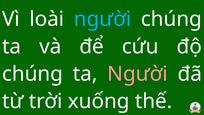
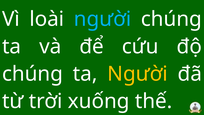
Người colour: pink -> yellow (138, 74)
